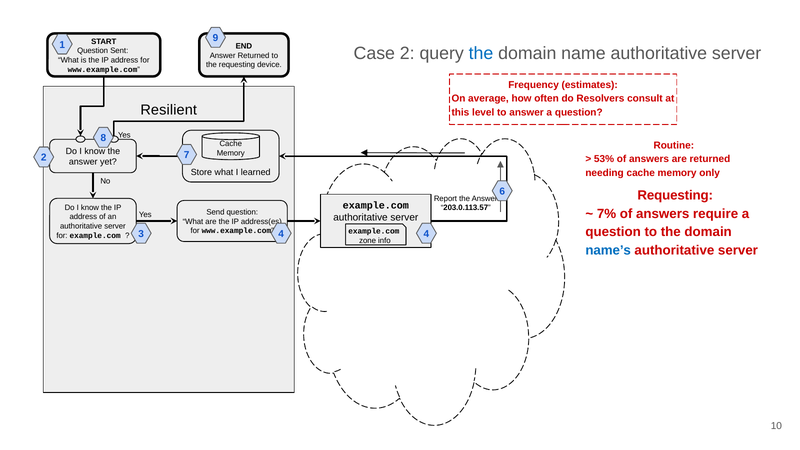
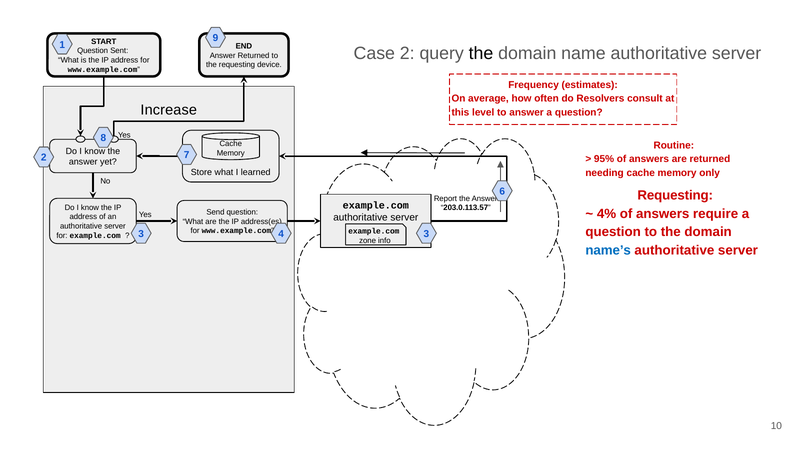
the colour: blue -> black (481, 53)
Resilient: Resilient -> Increase (169, 110)
53%: 53% -> 95% (604, 159)
7%: 7% -> 4% (606, 214)
4 4: 4 -> 3 (426, 234)
